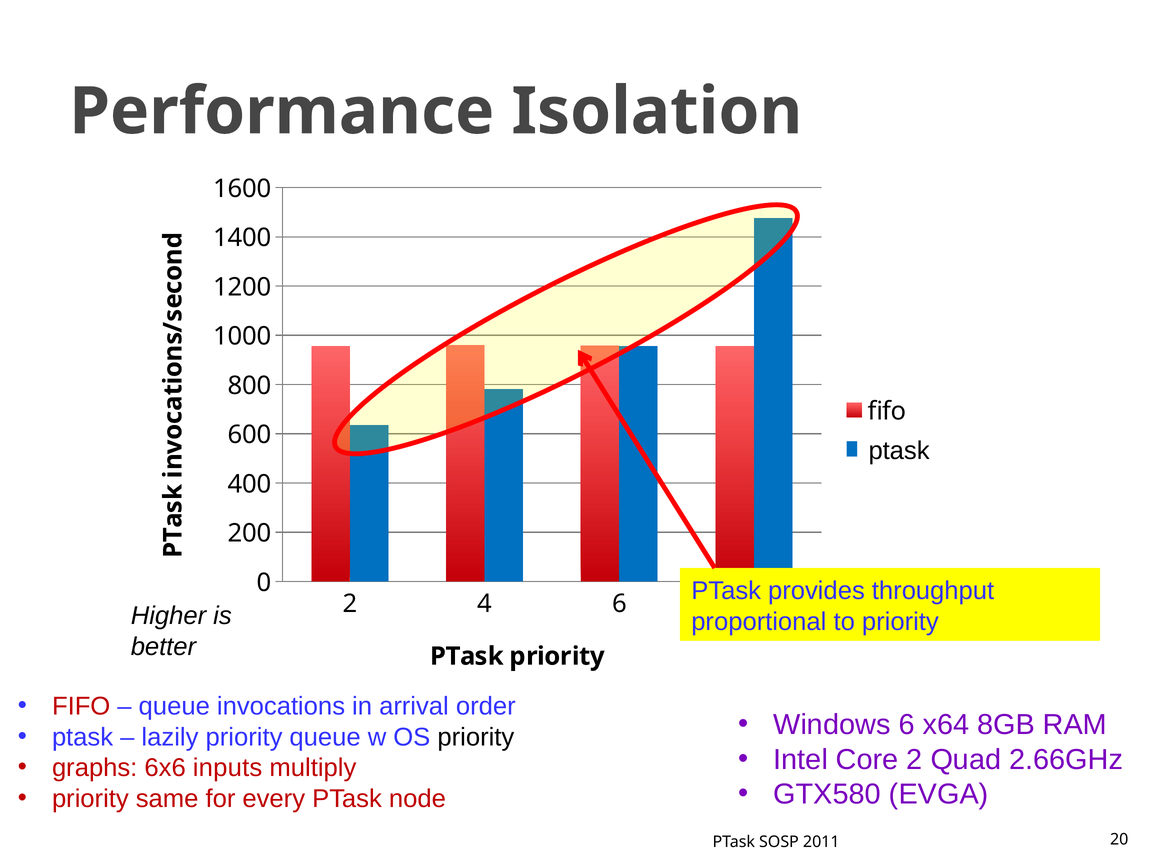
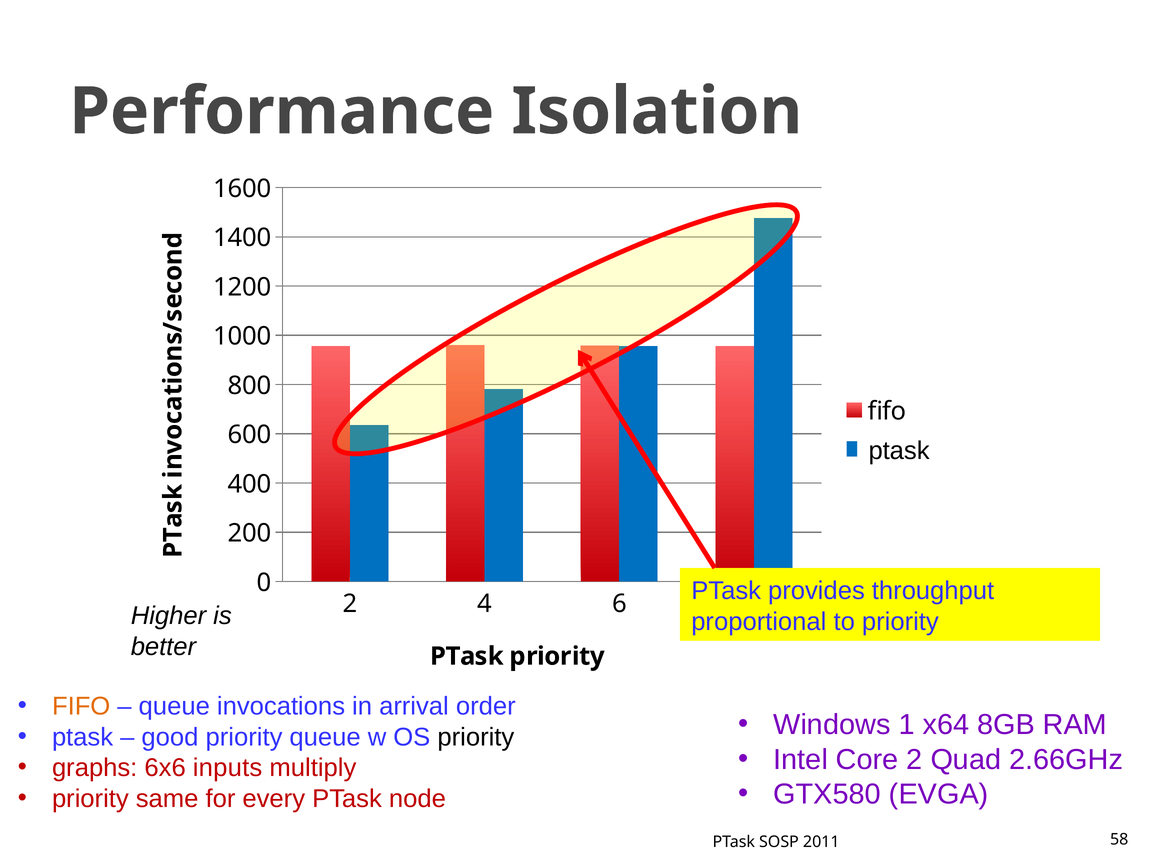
FIFO colour: red -> orange (81, 706)
Windows 6: 6 -> 1 (907, 725)
lazily: lazily -> good (170, 737)
20: 20 -> 58 (1119, 840)
